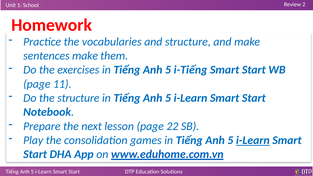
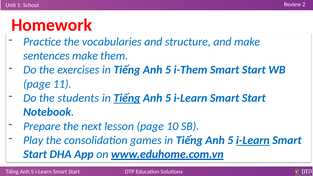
i-Tiếng: i-Tiếng -> i-Them (191, 70)
the structure: structure -> students (78, 98)
Tiếng underline: none -> present (127, 98)
22: 22 -> 10 (172, 126)
